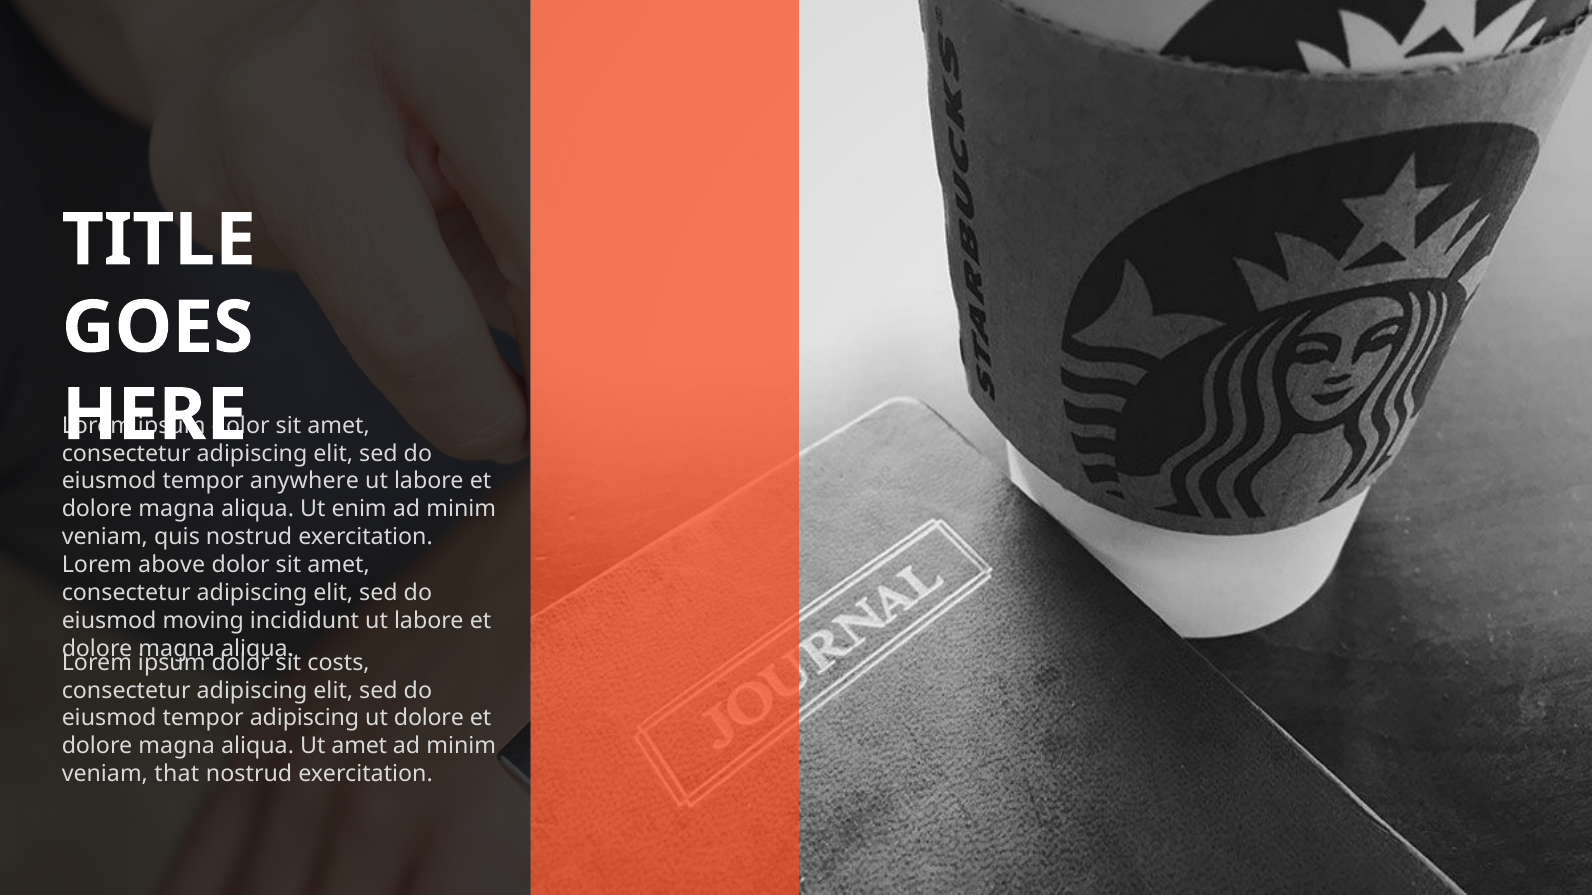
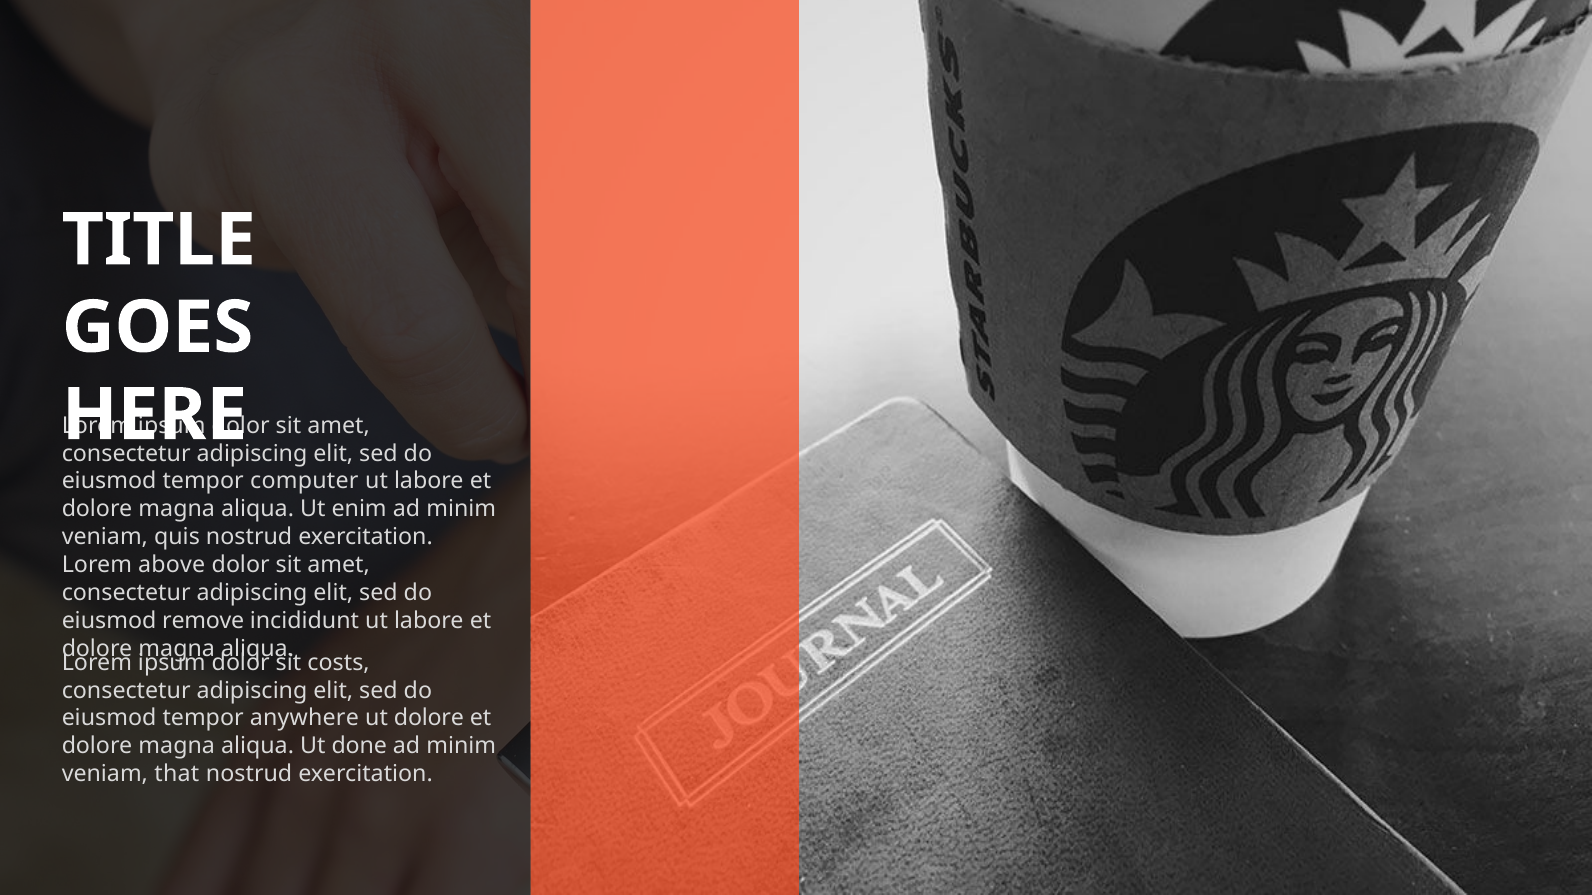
anywhere: anywhere -> computer (304, 482)
moving: moving -> remove (203, 621)
tempor adipiscing: adipiscing -> anywhere (304, 719)
Ut amet: amet -> done (359, 747)
